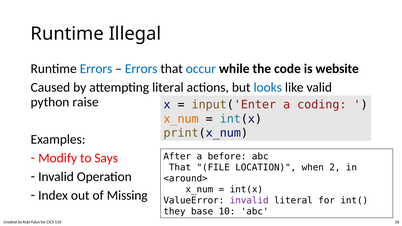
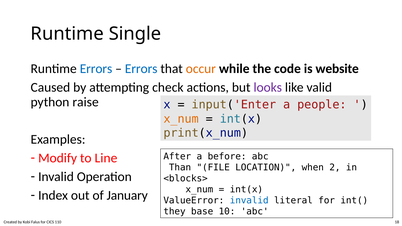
Illegal: Illegal -> Single (135, 34)
occur colour: blue -> orange (201, 69)
attempting literal: literal -> check (168, 88)
looks colour: blue -> purple (268, 88)
coding: coding -> people (322, 105)
Says: Says -> Line (106, 158)
That: That -> Than (180, 167)
<around>: <around> -> <blocks> (186, 179)
Missing: Missing -> January (127, 195)
invalid colour: purple -> blue (249, 201)
